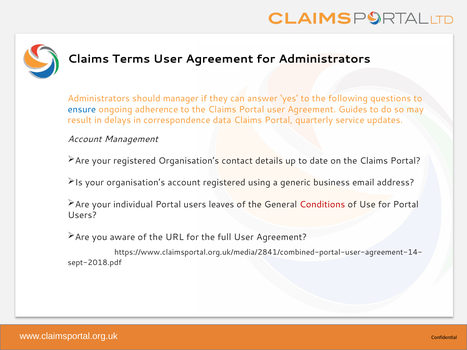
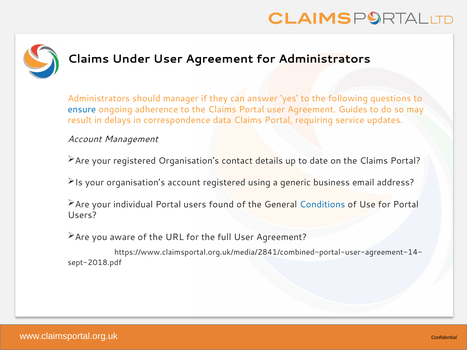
Terms: Terms -> Under (131, 59)
quarterly: quarterly -> requiring (314, 120)
leaves: leaves -> found (221, 205)
Conditions colour: red -> blue (322, 205)
